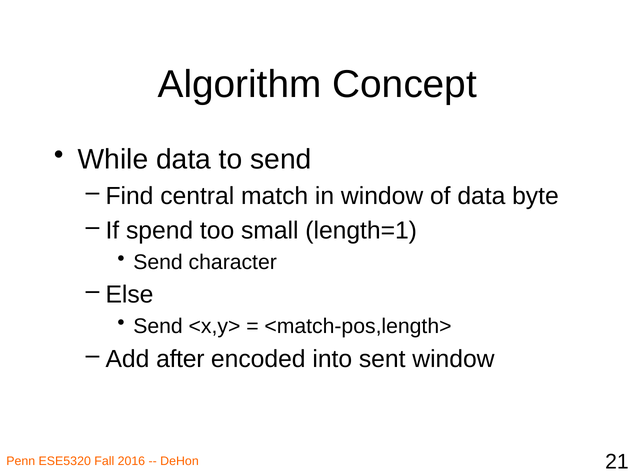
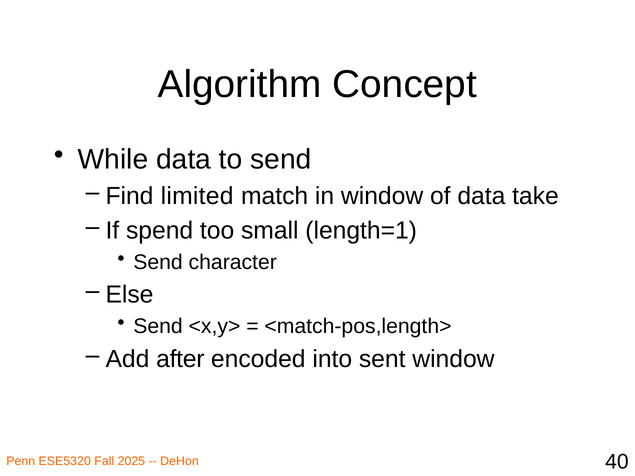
central: central -> limited (197, 196)
byte: byte -> take (535, 196)
2016: 2016 -> 2025 (131, 461)
21: 21 -> 40 (617, 462)
